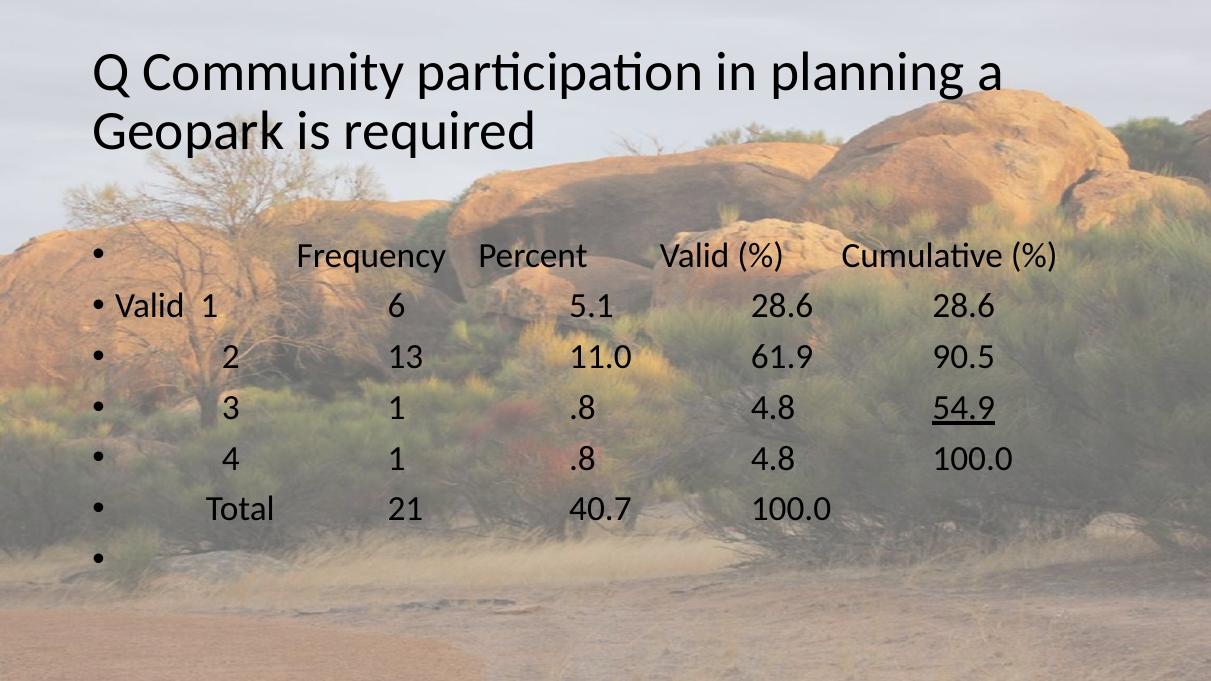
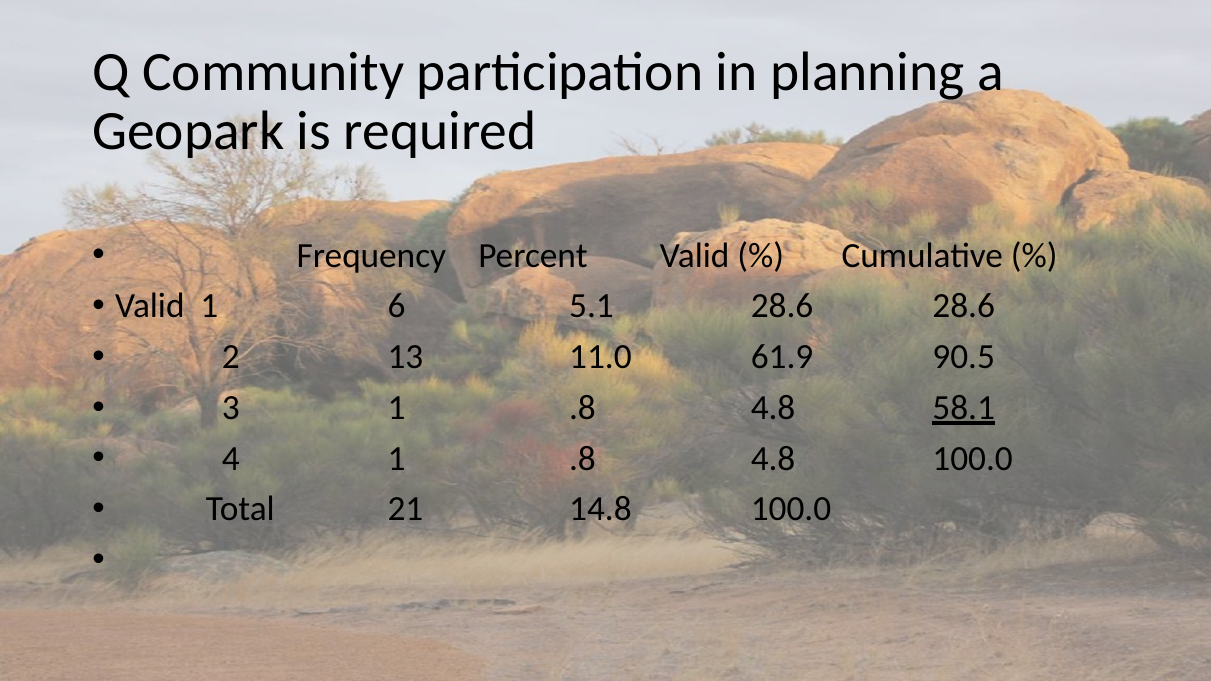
54.9: 54.9 -> 58.1 (964, 408)
40.7: 40.7 -> 14.8 (600, 509)
